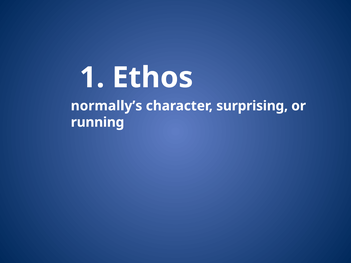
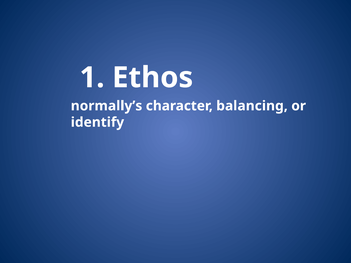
surprising: surprising -> balancing (252, 106)
running: running -> identify (97, 122)
